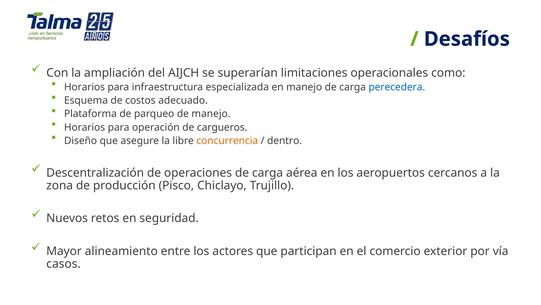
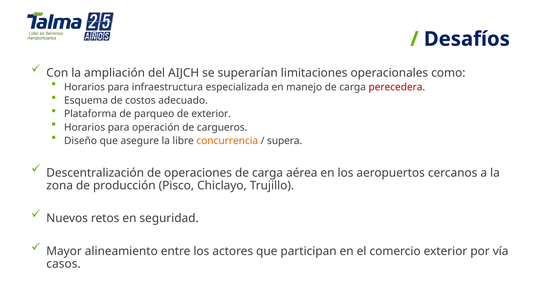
perecedera colour: blue -> red (397, 87)
de manejo: manejo -> exterior (211, 114)
dentro: dentro -> supera (285, 141)
